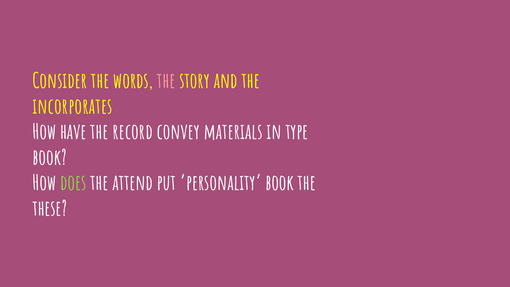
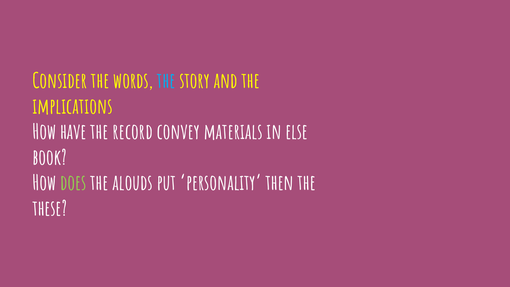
the colour: pink -> light blue (166, 81)
incorporates: incorporates -> implications (73, 107)
type: type -> else (297, 132)
attend: attend -> alouds (133, 183)
personality book: book -> then (280, 183)
